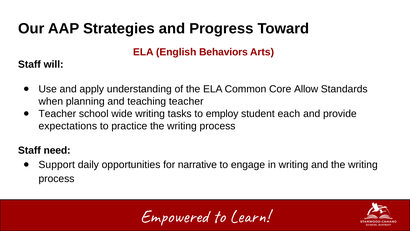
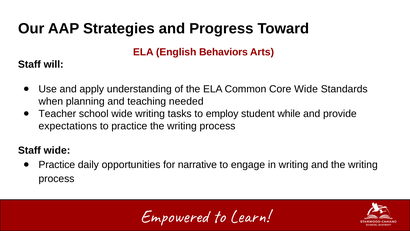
Core Allow: Allow -> Wide (306, 89)
teaching teacher: teacher -> needed (186, 101)
each: each -> while (289, 113)
Staff need: need -> wide (57, 150)
Support: Support -> Practice (57, 164)
